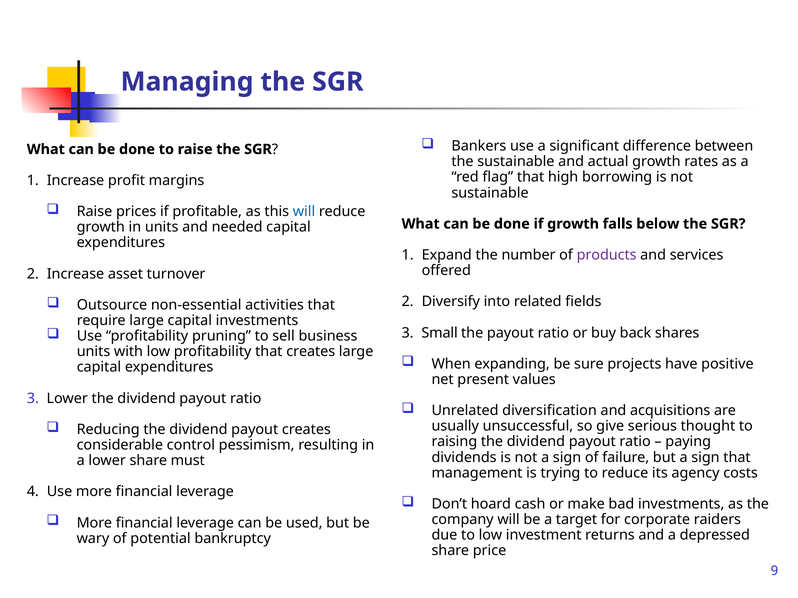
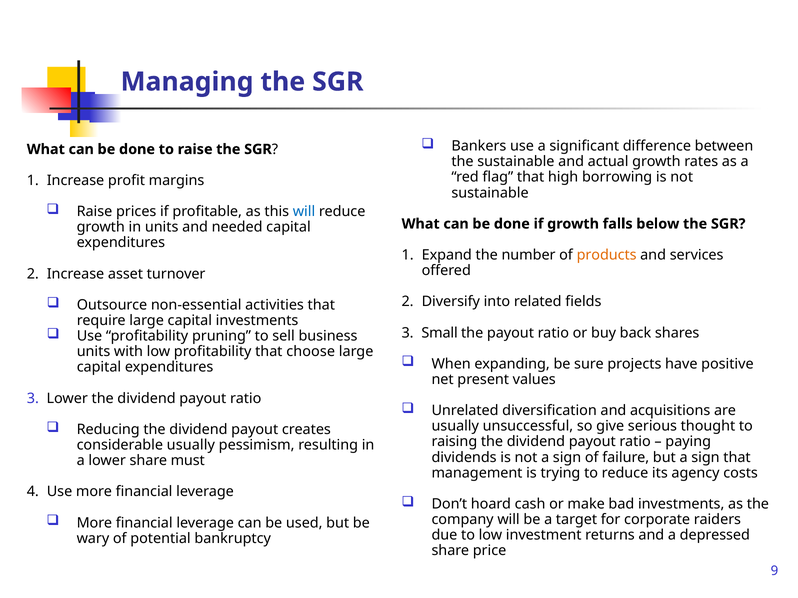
products colour: purple -> orange (607, 255)
that creates: creates -> choose (311, 352)
considerable control: control -> usually (191, 445)
